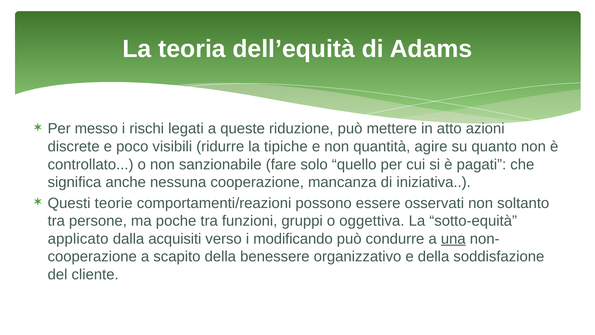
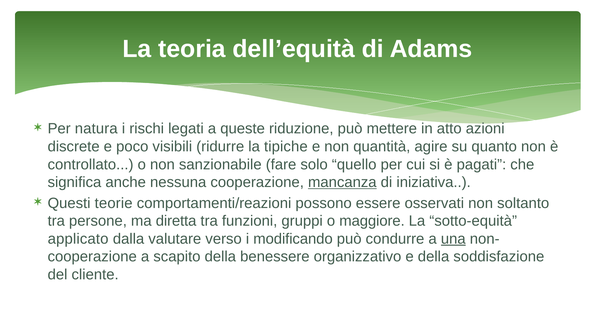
messo: messo -> natura (96, 129)
mancanza underline: none -> present (342, 182)
poche: poche -> diretta (176, 221)
oggettiva: oggettiva -> maggiore (372, 221)
acquisiti: acquisiti -> valutare (175, 239)
